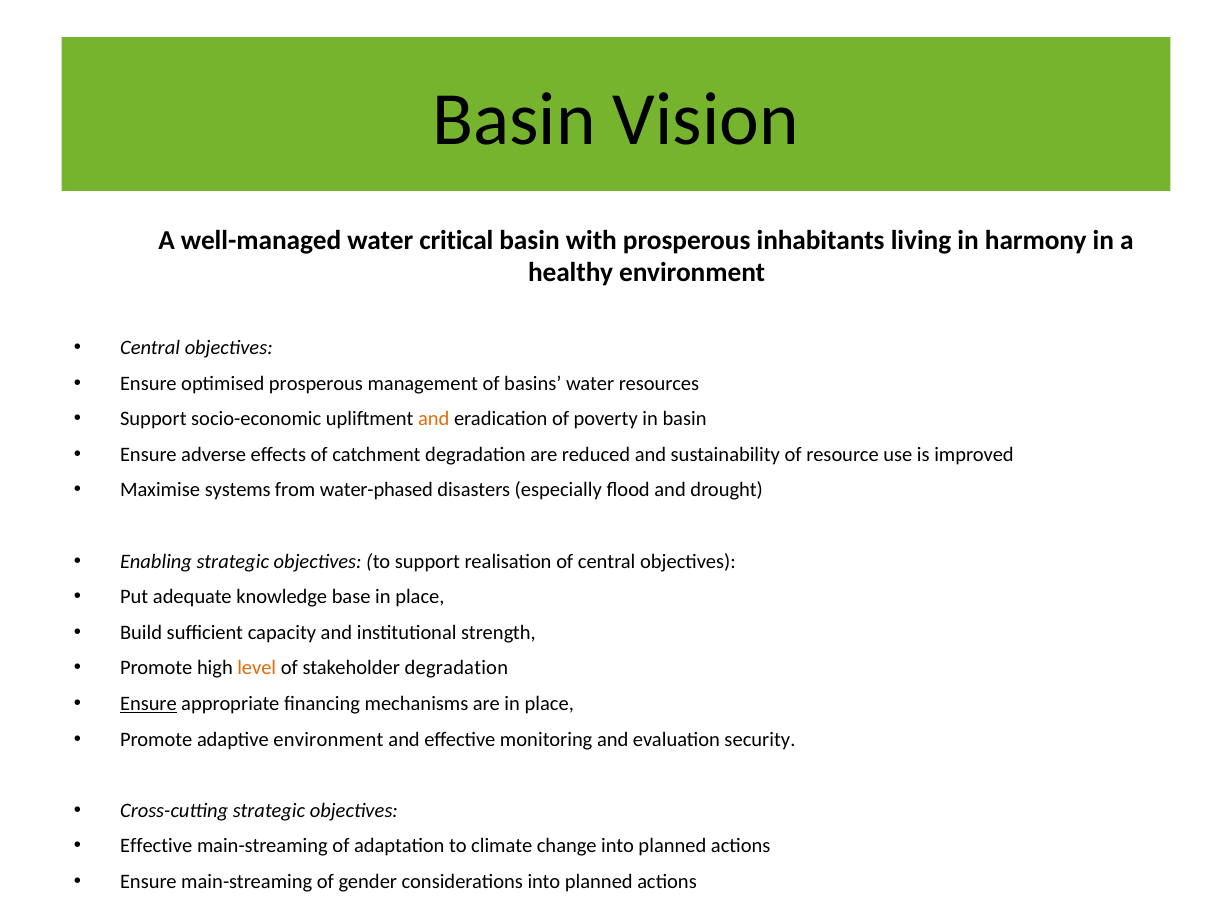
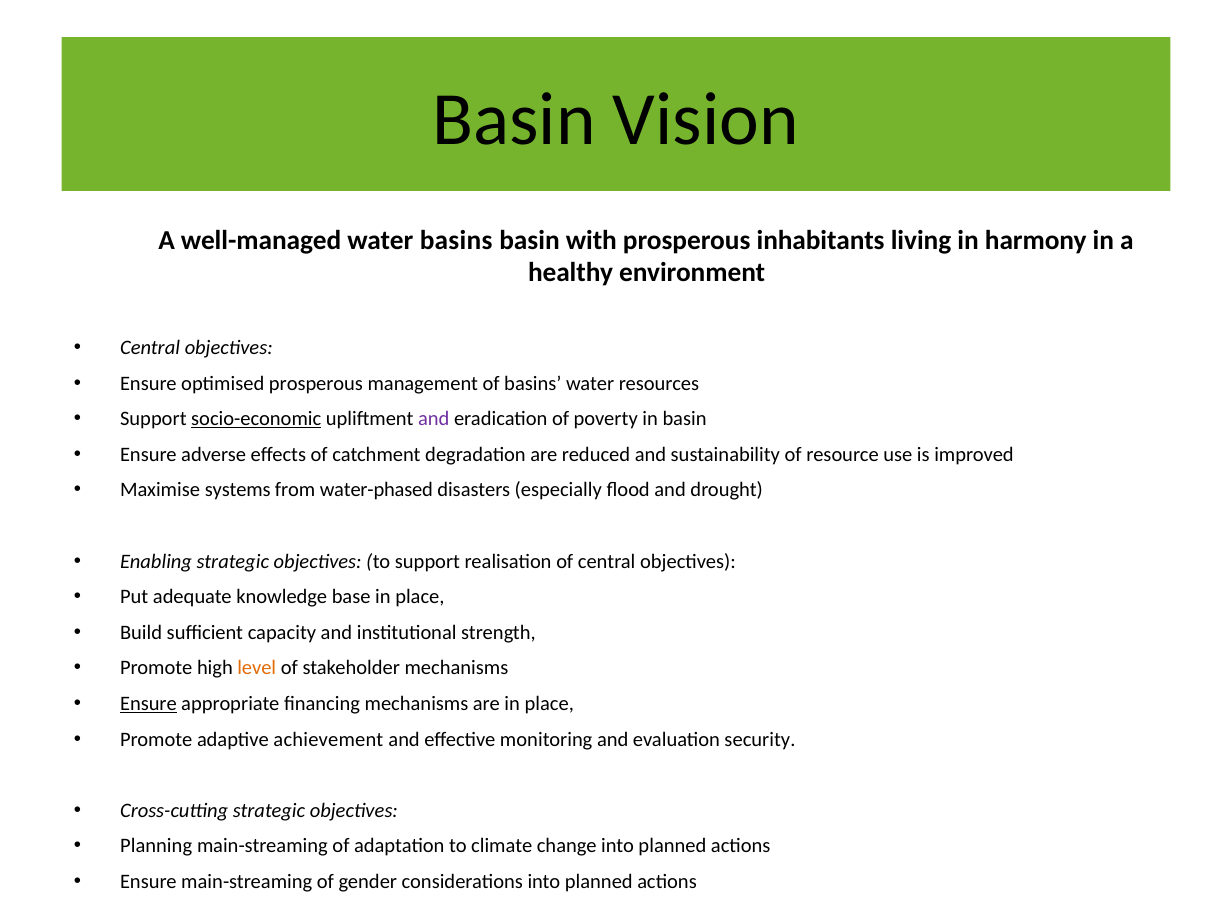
water critical: critical -> basins (456, 240)
socio-economic underline: none -> present (256, 419)
and colour: orange -> purple (434, 419)
stakeholder degradation: degradation -> mechanisms (456, 668)
adaptive environment: environment -> achievement (328, 739)
Effective: Effective -> Planning (156, 846)
